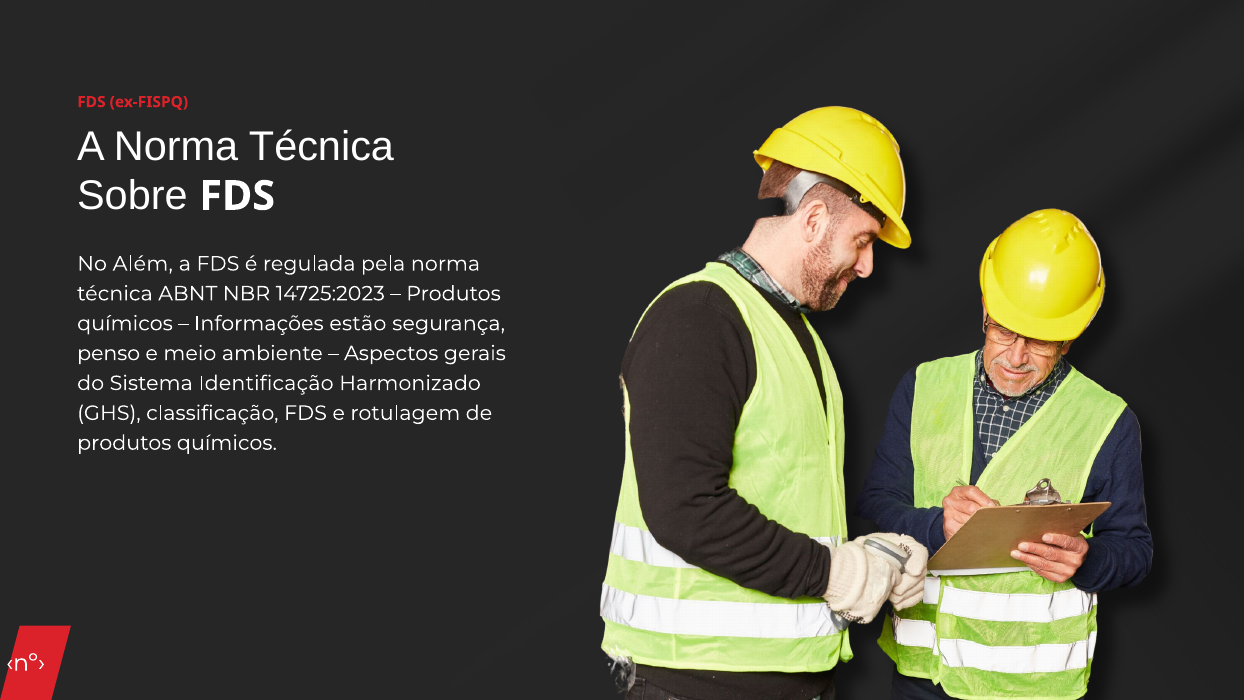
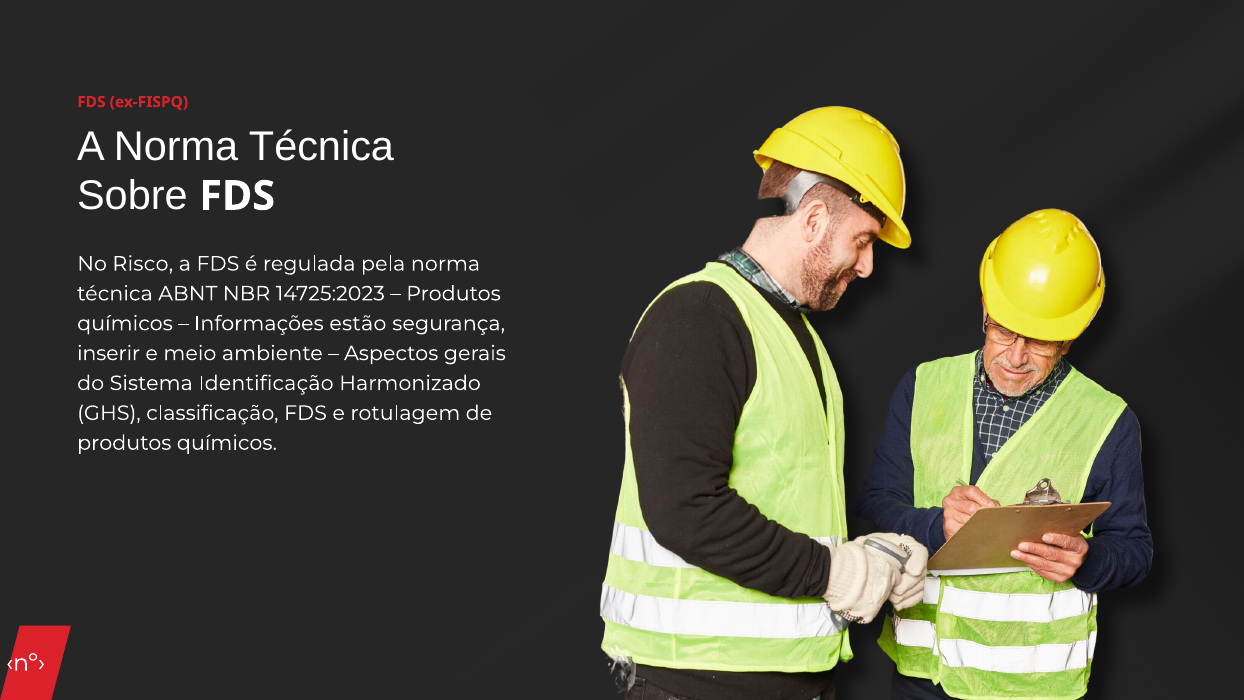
Além: Além -> Risco (143, 264)
penso: penso -> inserir (109, 353)
